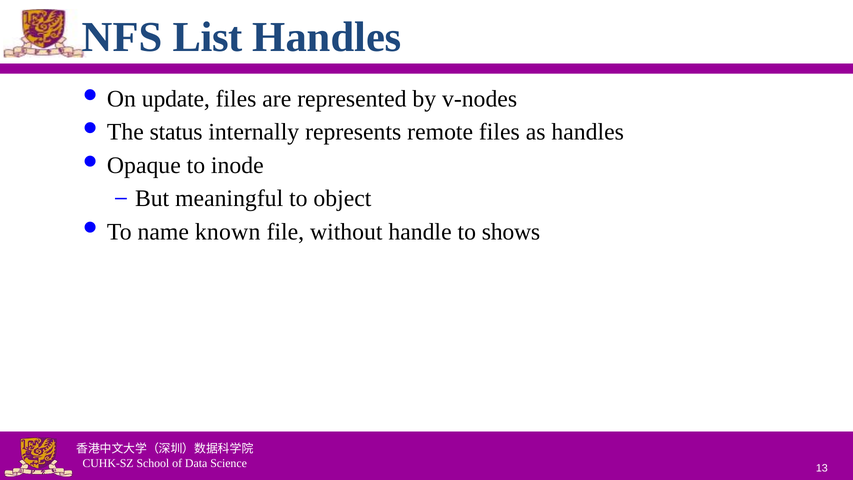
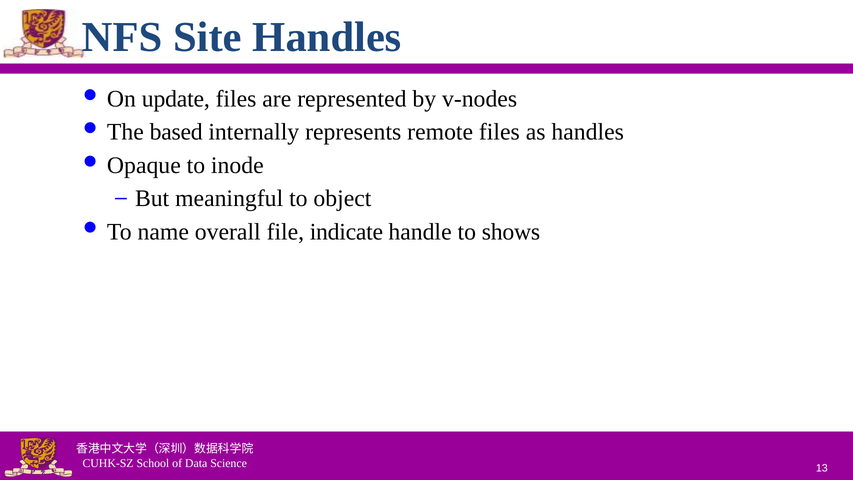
List: List -> Site (207, 37)
status: status -> based (176, 132)
known: known -> overall (228, 232)
without: without -> indicate (346, 232)
